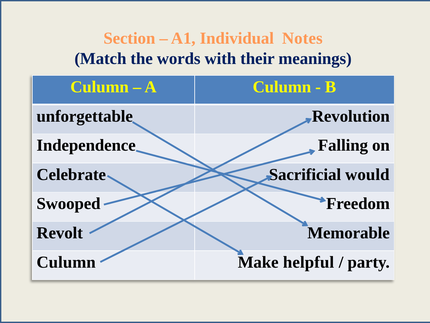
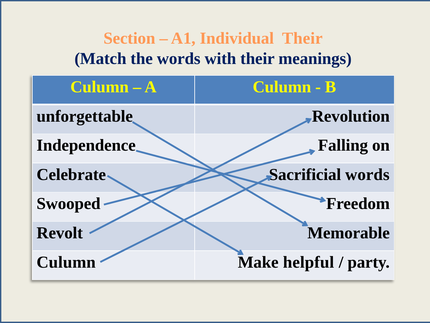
Individual Notes: Notes -> Their (302, 38)
would: would -> words (367, 174)
